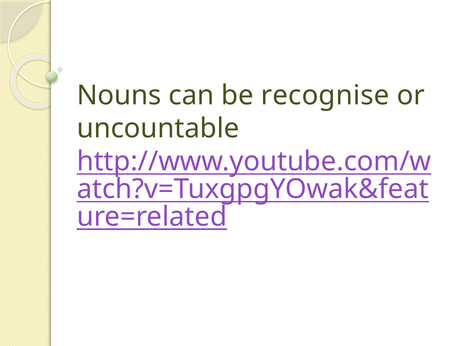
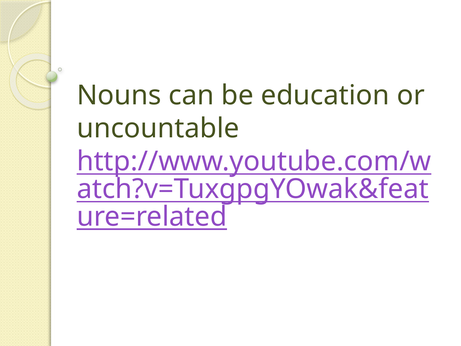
recognise: recognise -> education (325, 95)
